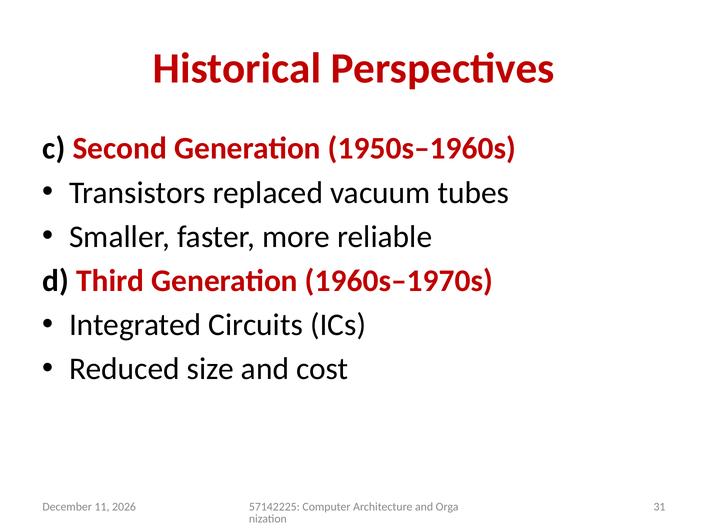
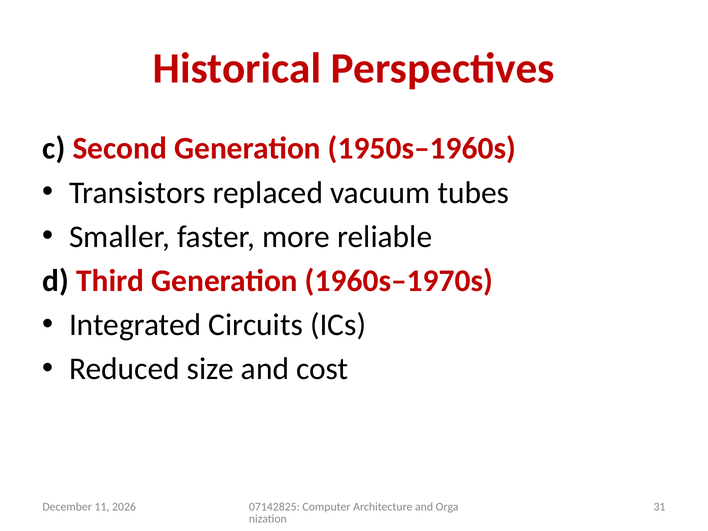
57142225: 57142225 -> 07142825 (274, 507)
